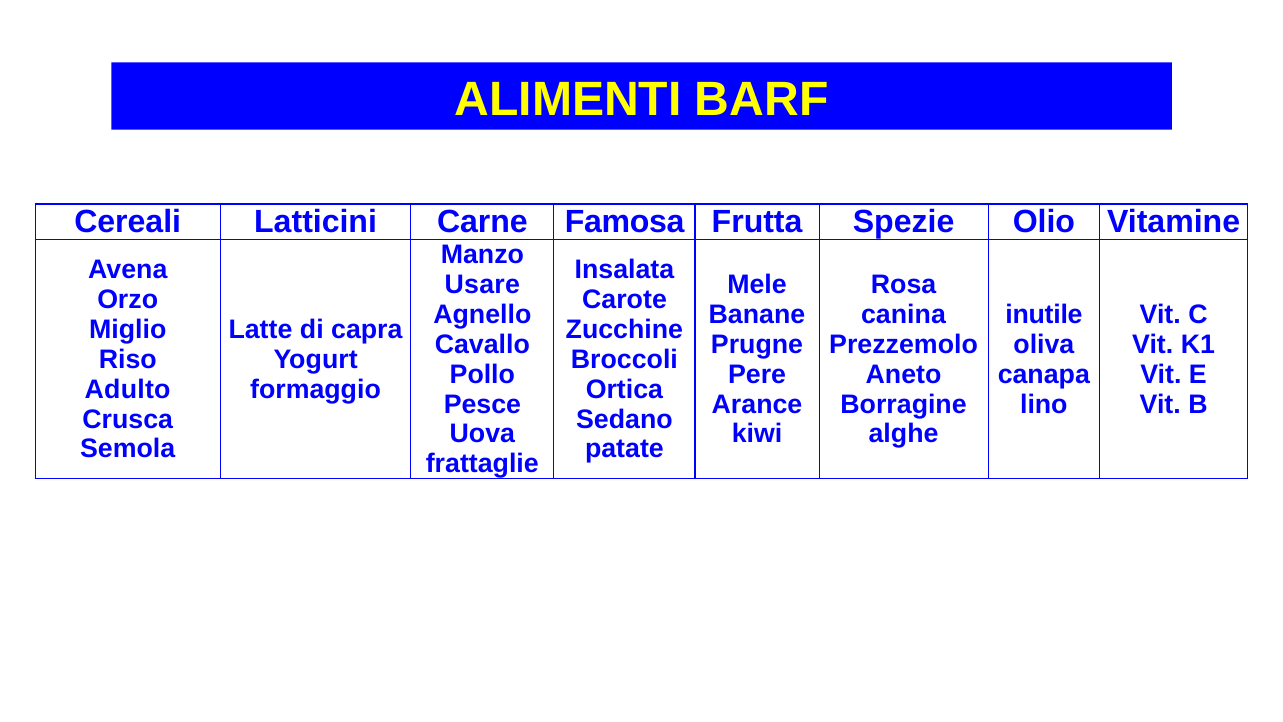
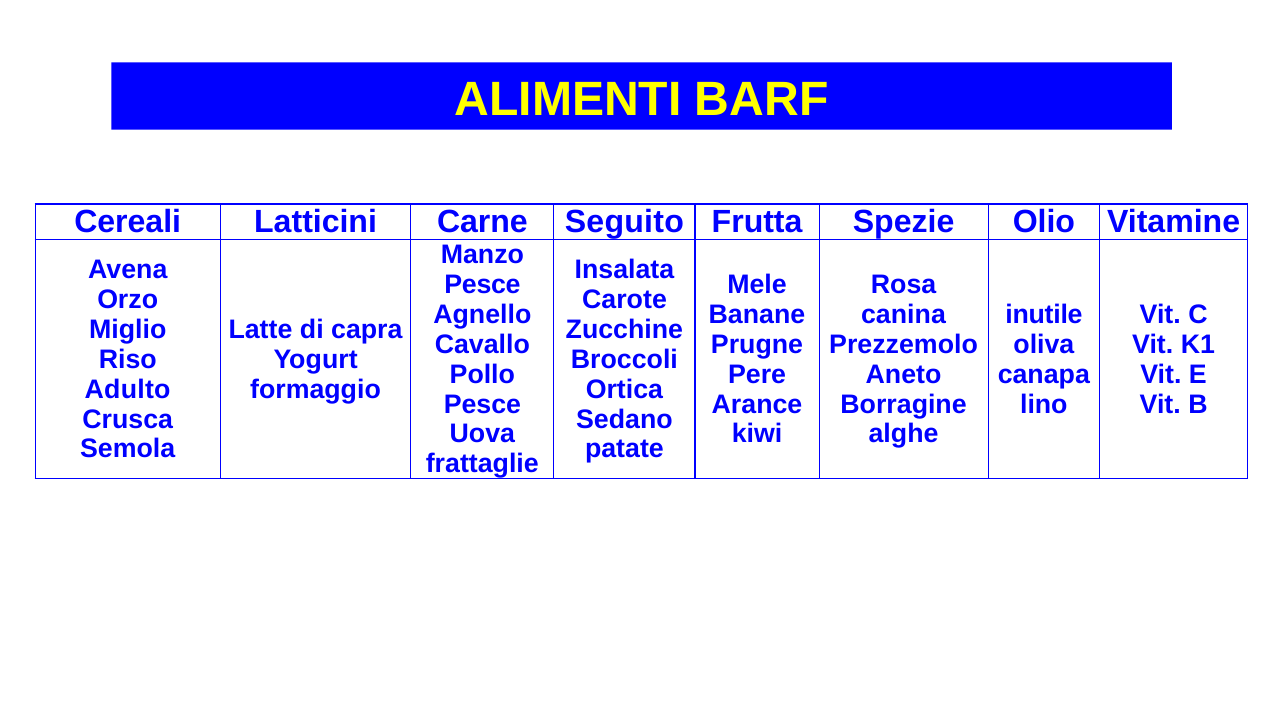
Famosa: Famosa -> Seguito (624, 222)
Usare: Usare -> Pesce (483, 285)
